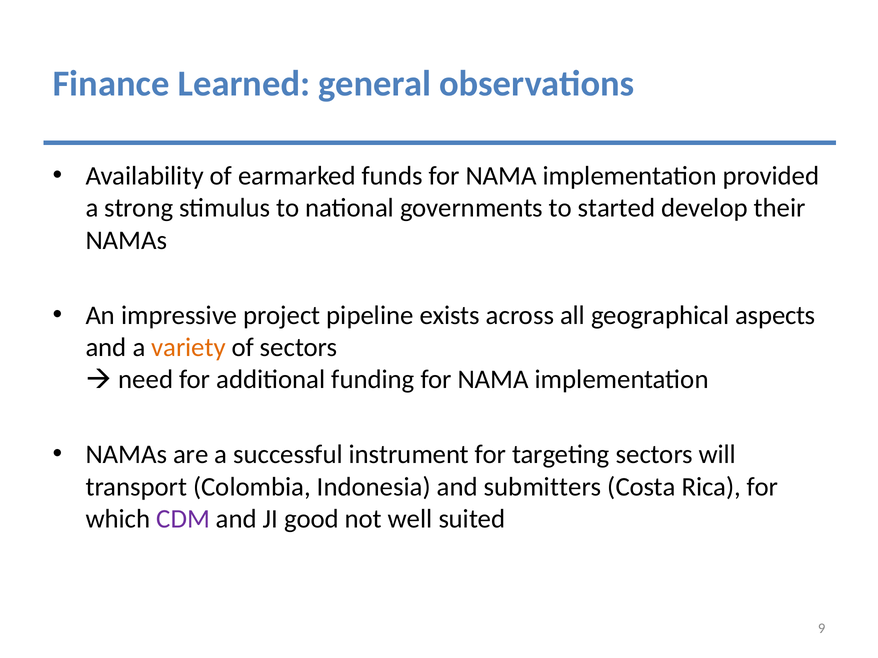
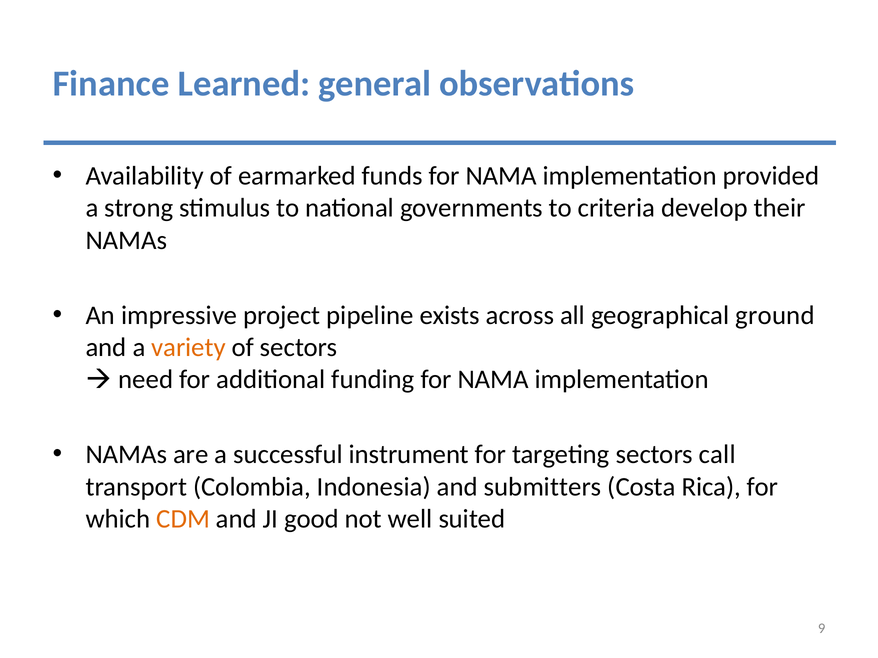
started: started -> criteria (616, 208)
aspects: aspects -> ground (775, 315)
will: will -> call (717, 455)
CDM colour: purple -> orange (183, 519)
